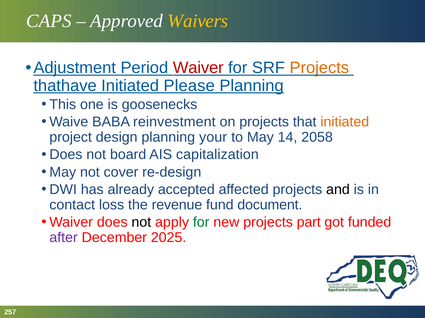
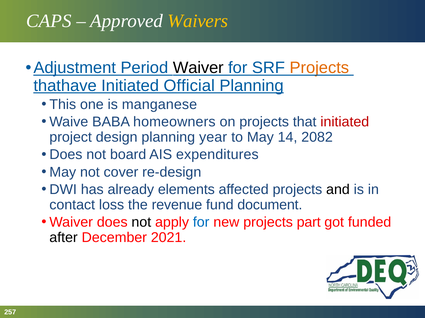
Waiver colour: red -> black (198, 68)
Please: Please -> Official (189, 86)
goosenecks: goosenecks -> manganese (159, 105)
reinvestment: reinvestment -> homeowners (174, 122)
initiated colour: orange -> red (345, 122)
your: your -> year (213, 137)
2058: 2058 -> 2082 (317, 137)
capitalization: capitalization -> expenditures (217, 155)
accepted: accepted -> elements (186, 190)
for colour: green -> blue (201, 223)
after colour: purple -> black (64, 238)
2025: 2025 -> 2021 (169, 238)
